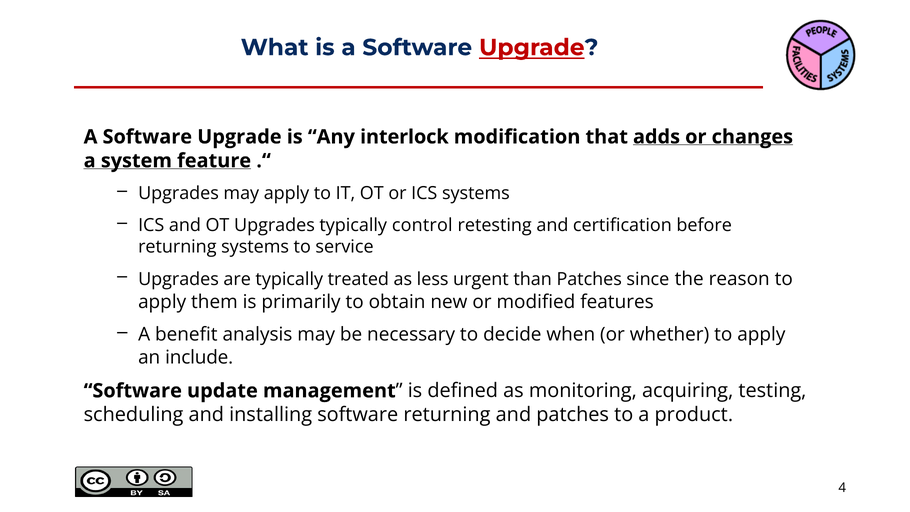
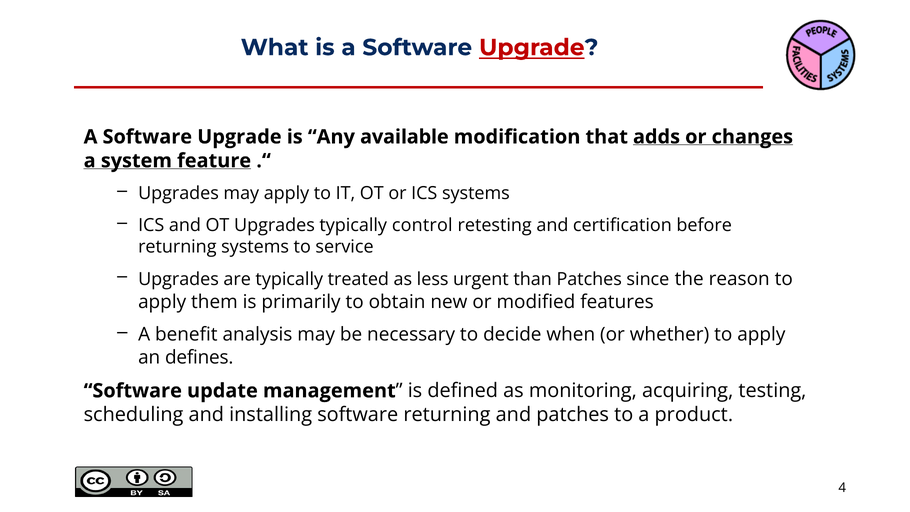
interlock: interlock -> available (404, 137)
include: include -> defines (199, 357)
